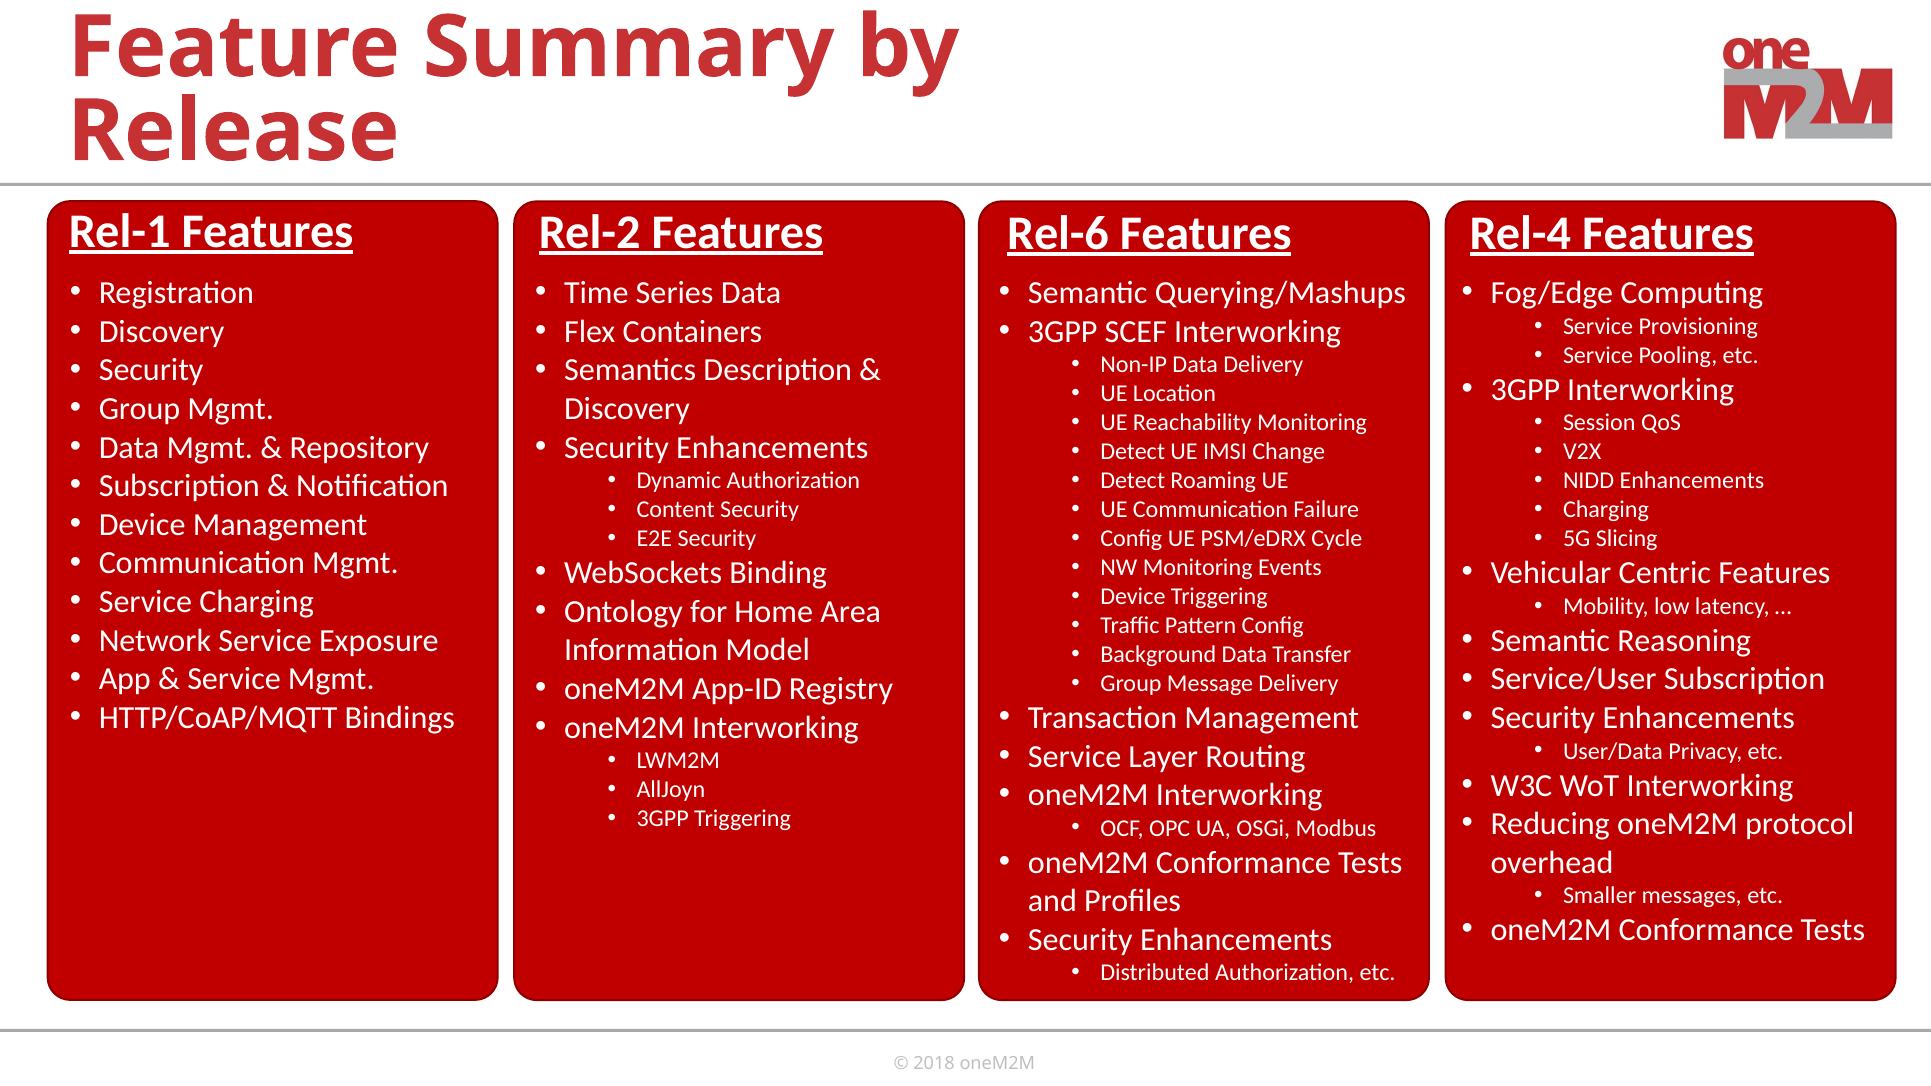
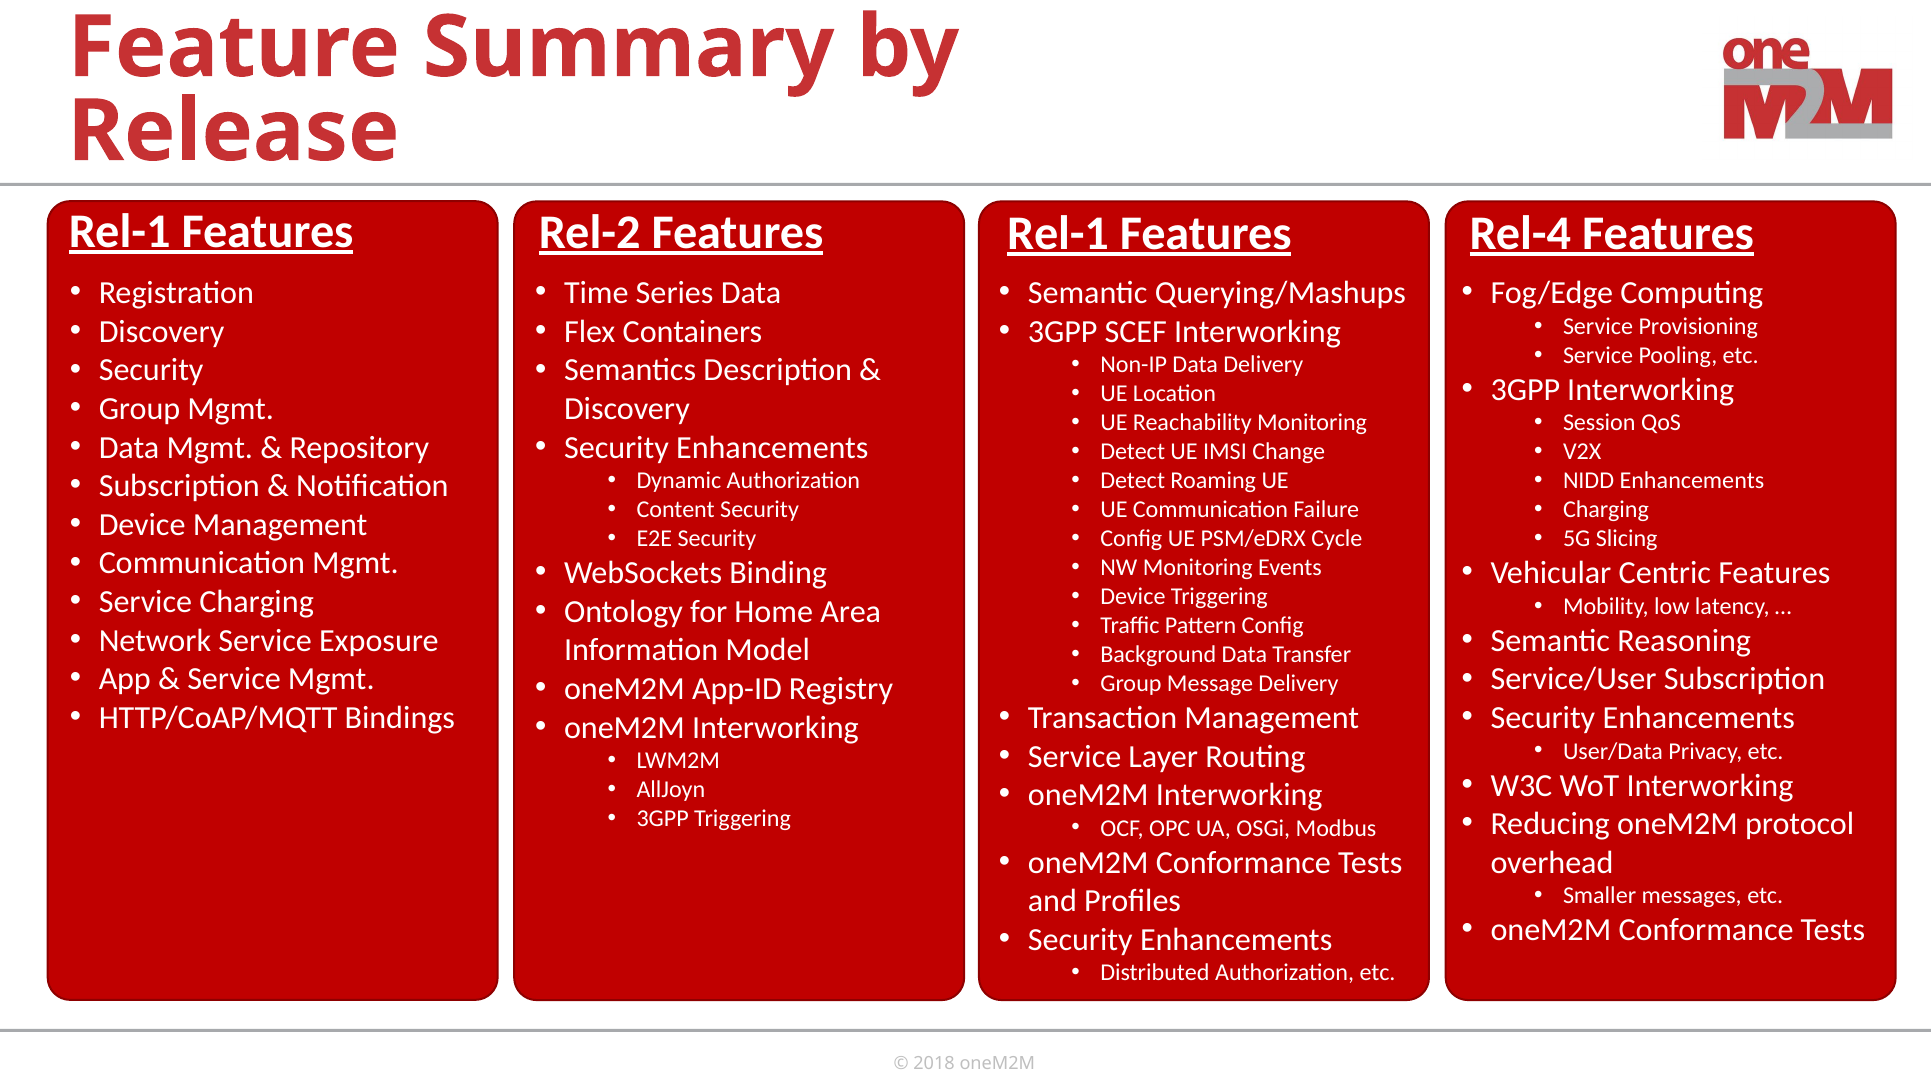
Features Rel-6: Rel-6 -> Rel-1 (1058, 233)
